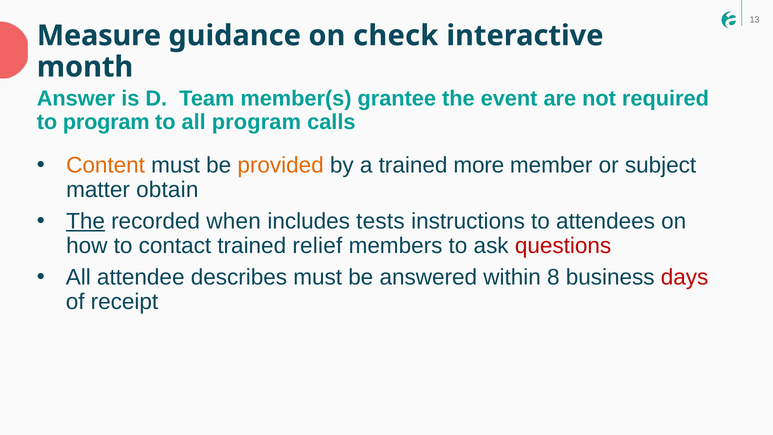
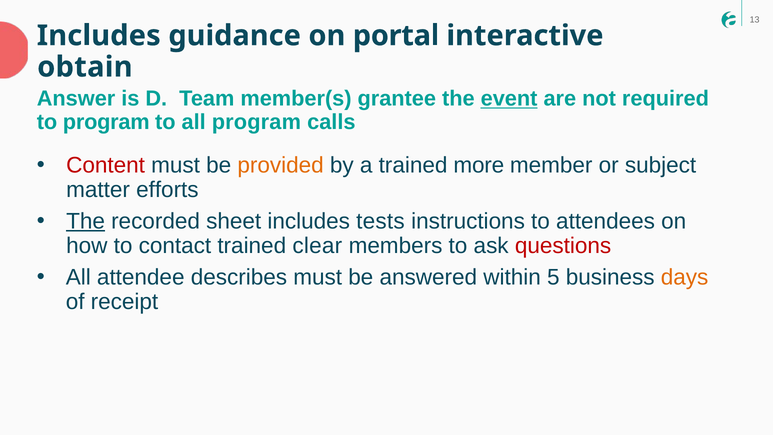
Measure: Measure -> Includes (99, 36)
check: check -> portal (396, 36)
month: month -> obtain (85, 67)
event underline: none -> present (509, 99)
Content colour: orange -> red (106, 165)
obtain: obtain -> efforts (167, 190)
when: when -> sheet (234, 221)
relief: relief -> clear (317, 245)
8: 8 -> 5 (553, 277)
days colour: red -> orange (685, 277)
